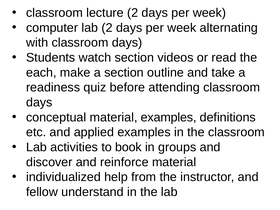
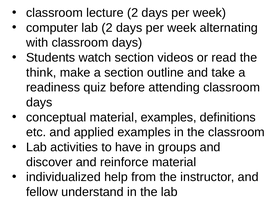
each: each -> think (41, 73)
book: book -> have (129, 147)
